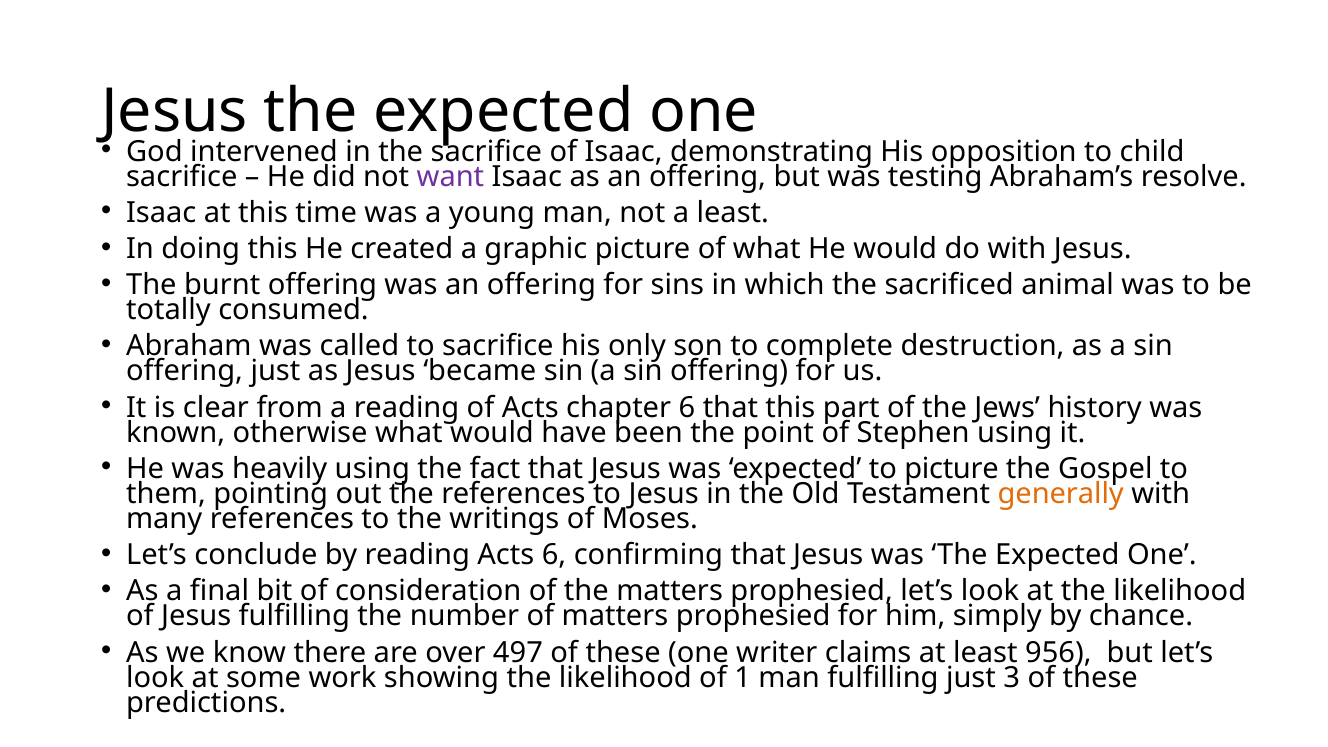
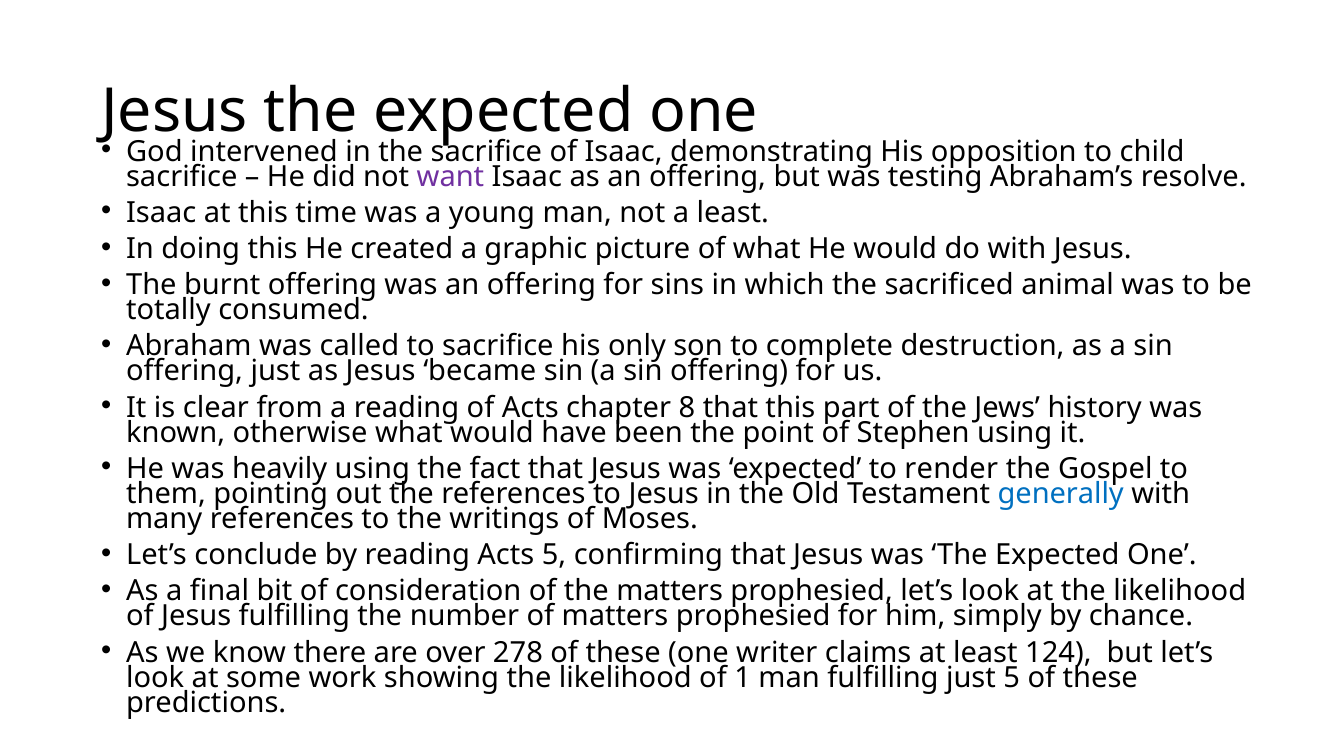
chapter 6: 6 -> 8 (687, 408)
to picture: picture -> render (951, 469)
generally colour: orange -> blue (1061, 494)
Acts 6: 6 -> 5 (554, 555)
497: 497 -> 278 (518, 653)
956: 956 -> 124 (1058, 653)
just 3: 3 -> 5 (1012, 678)
